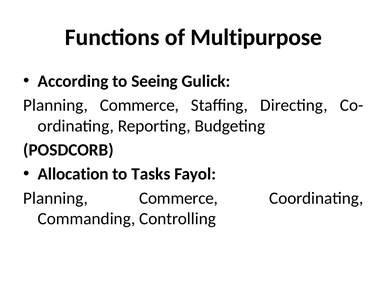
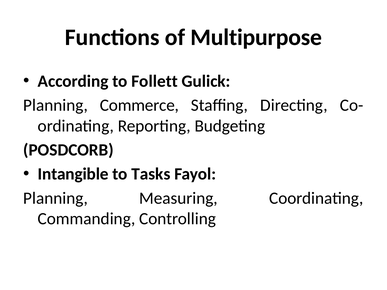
Seeing: Seeing -> Follett (155, 81)
Allocation: Allocation -> Intangible (73, 174)
Commerce: Commerce -> Measuring (178, 198)
